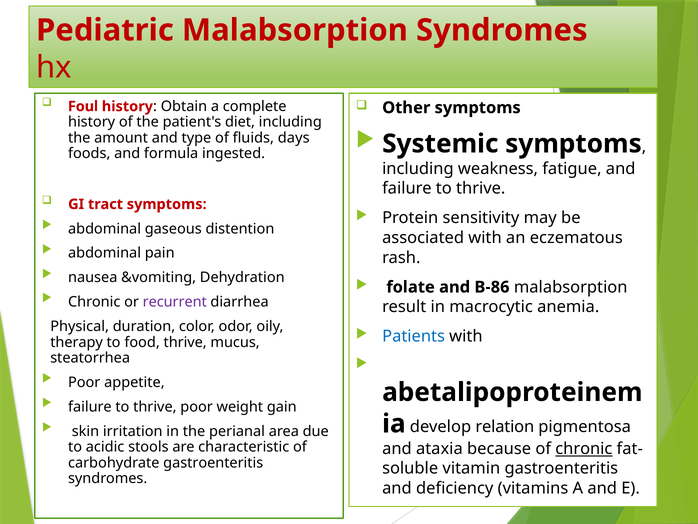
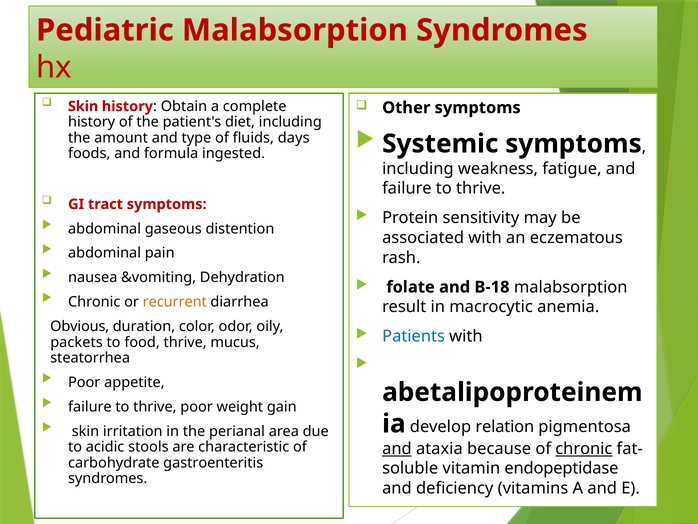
Foul: Foul -> Skin (83, 106)
B-86: B-86 -> B-18 (492, 287)
recurrent colour: purple -> orange (175, 302)
Physical: Physical -> Obvious (80, 326)
therapy: therapy -> packets (77, 342)
and underline: none -> present (397, 448)
vitamin gastroenteritis: gastroenteritis -> endopeptidase (561, 468)
